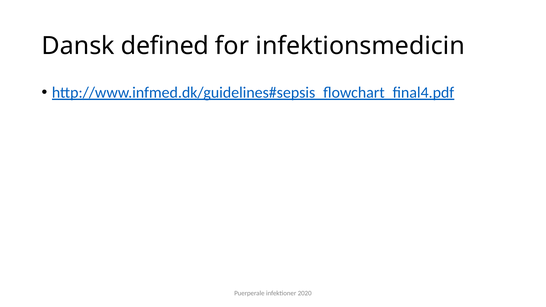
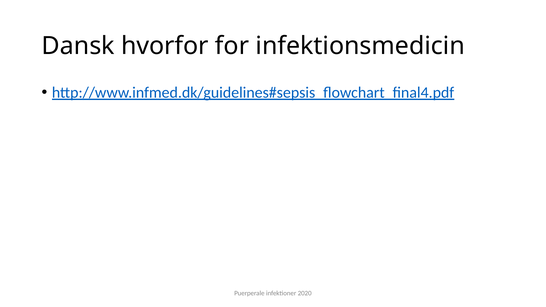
defined: defined -> hvorfor (165, 46)
